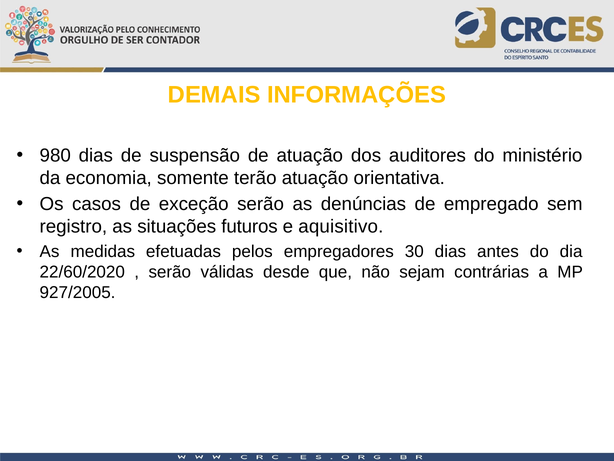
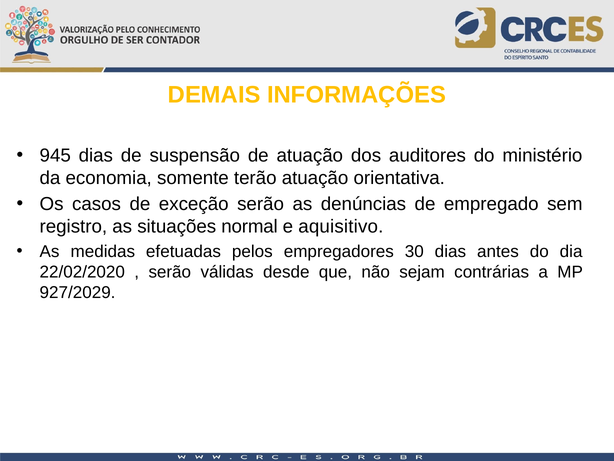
980: 980 -> 945 (55, 155)
futuros: futuros -> normal (250, 227)
22/60/2020: 22/60/2020 -> 22/02/2020 (82, 272)
927/2005: 927/2005 -> 927/2029 (78, 292)
